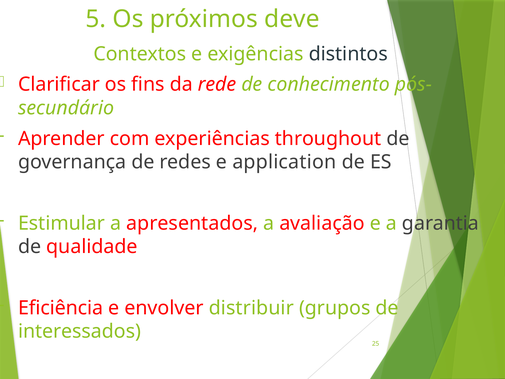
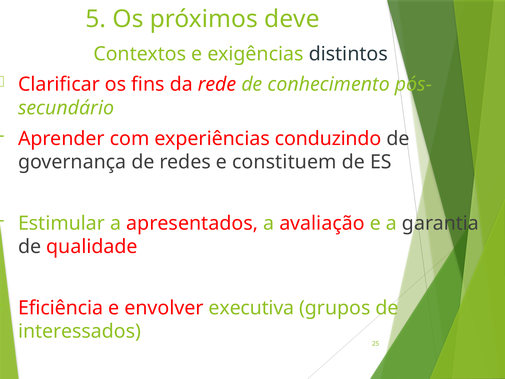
throughout: throughout -> conduzindo (328, 138)
application: application -> constituem (284, 162)
distribuir: distribuir -> executiva (251, 308)
